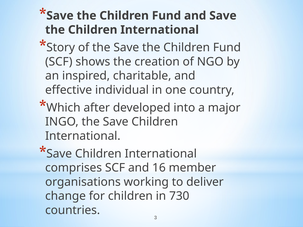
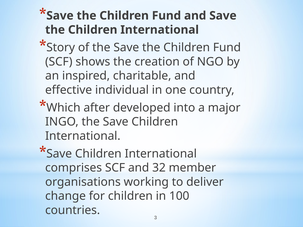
16: 16 -> 32 (159, 168)
730: 730 -> 100 (179, 196)
